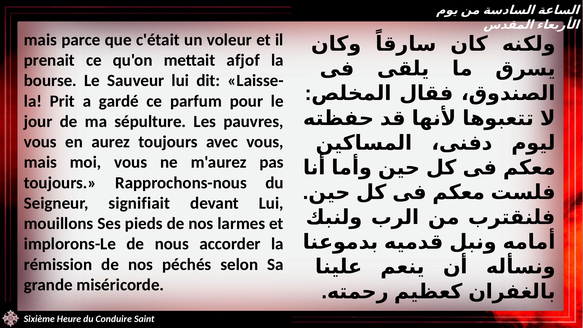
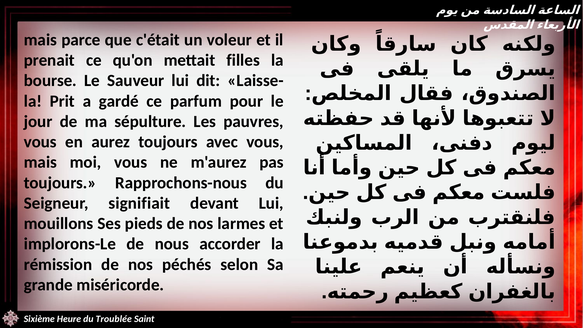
afjof: afjof -> filles (243, 60)
Conduire: Conduire -> Troublée (114, 319)
